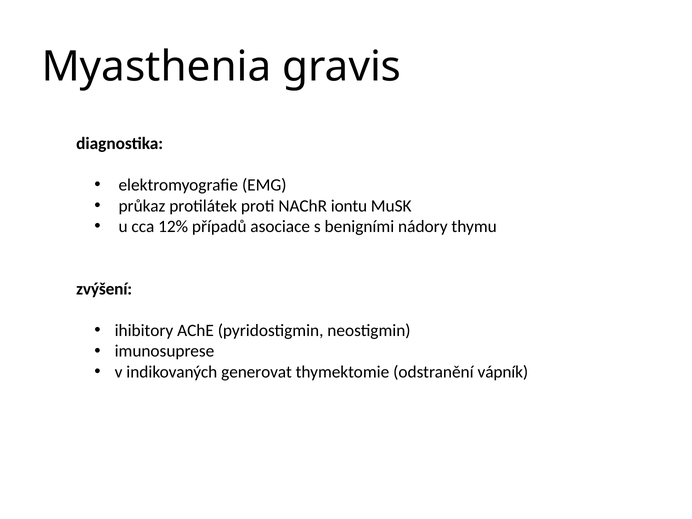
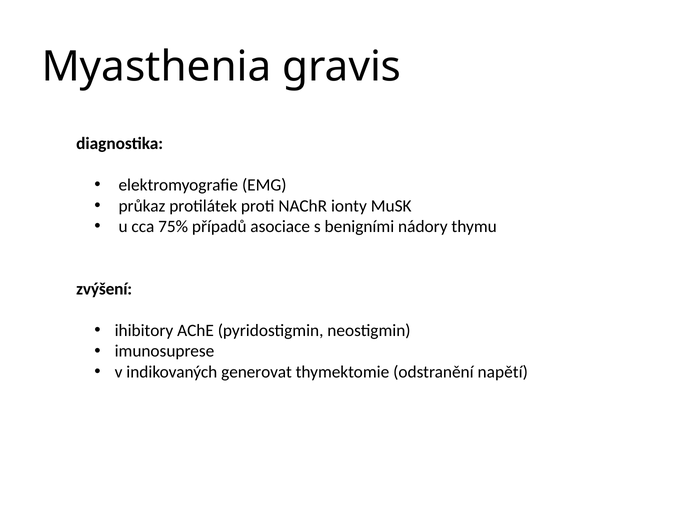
iontu: iontu -> ionty (349, 206)
12%: 12% -> 75% (173, 227)
vápník: vápník -> napětí (503, 372)
